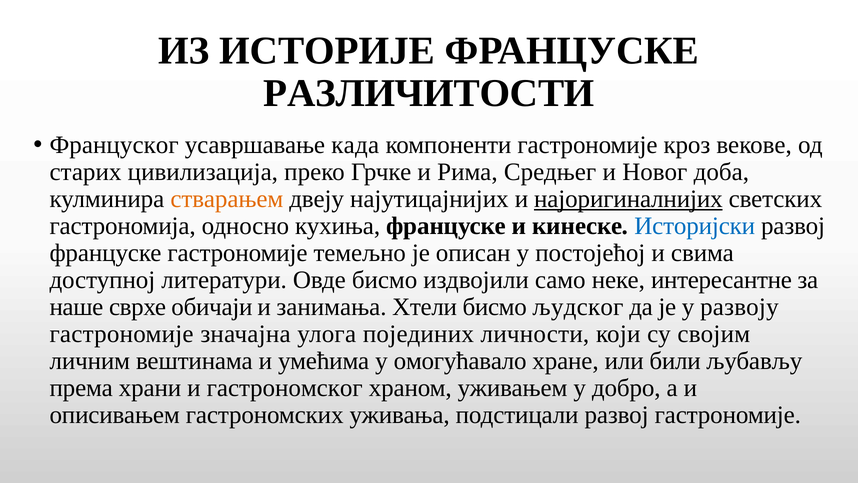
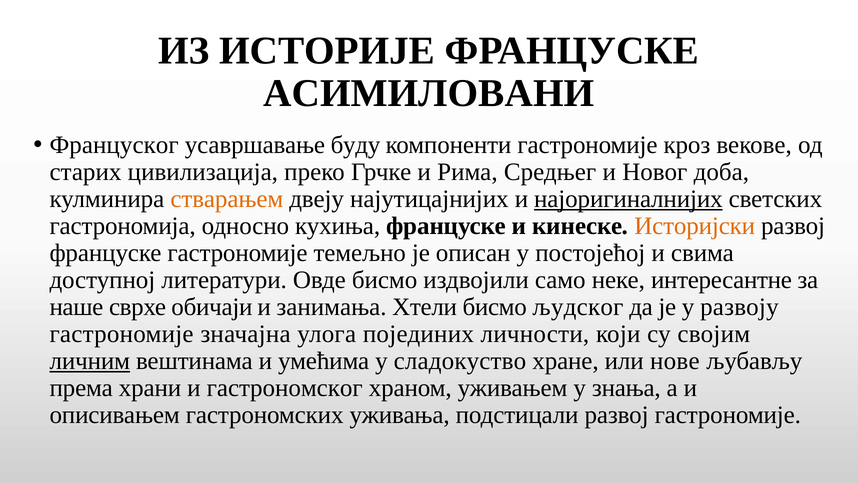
РАЗЛИЧИТОСТИ: РАЗЛИЧИТОСТИ -> АСИМИЛОВАНИ (429, 93)
када: када -> буду (355, 145)
Историјски colour: blue -> orange (695, 226)
личним underline: none -> present (90, 361)
омогућавало: омогућавало -> сладокуство (460, 361)
били: били -> нове (675, 361)
добро: добро -> знања (626, 388)
